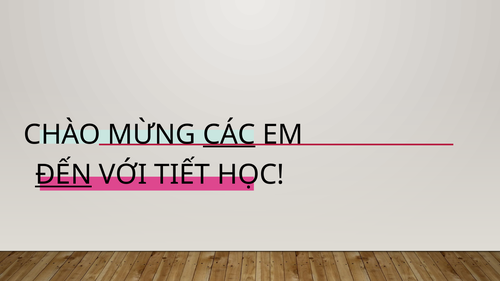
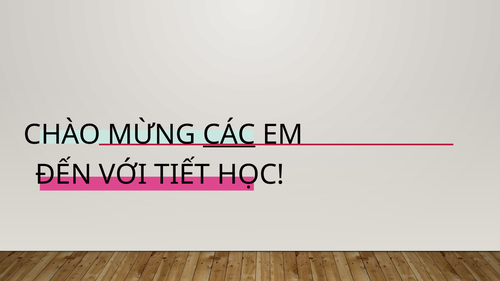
ĐẾN underline: present -> none (63, 175)
